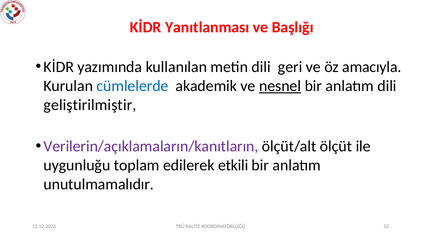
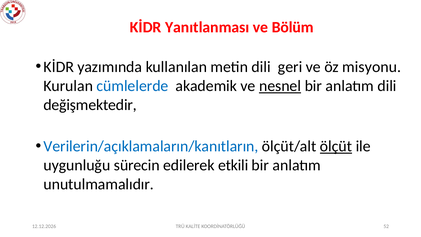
Başlığı: Başlığı -> Bölüm (293, 27)
amacıyla: amacıyla -> misyonu (372, 67)
geliştirilmiştir: geliştirilmiştir -> değişmektedir (90, 105)
Verilerin/açıklamaların/kanıtların colour: purple -> blue (151, 146)
ölçüt underline: none -> present (336, 146)
toplam: toplam -> sürecin (137, 165)
